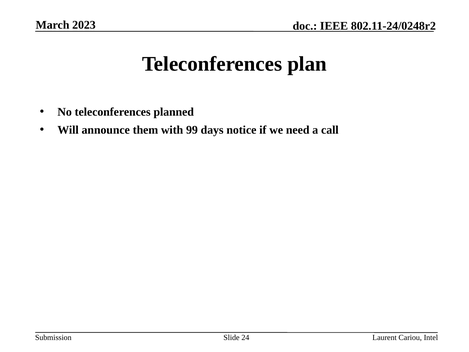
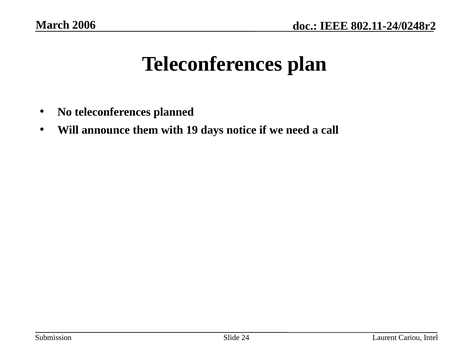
2023: 2023 -> 2006 (84, 25)
99: 99 -> 19 (192, 130)
